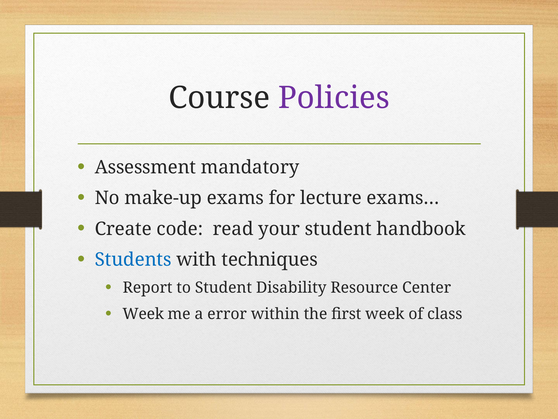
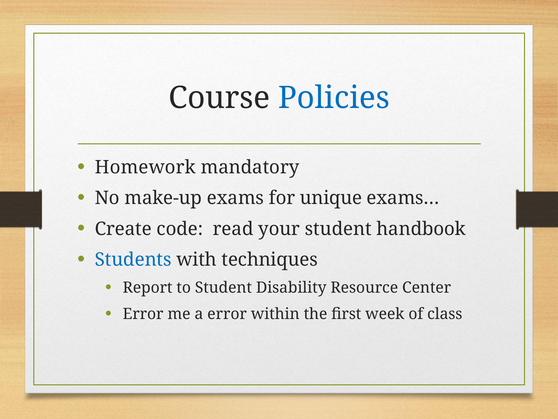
Policies colour: purple -> blue (334, 98)
Assessment: Assessment -> Homework (145, 167)
lecture: lecture -> unique (331, 198)
Week: Week -> Error (143, 314)
